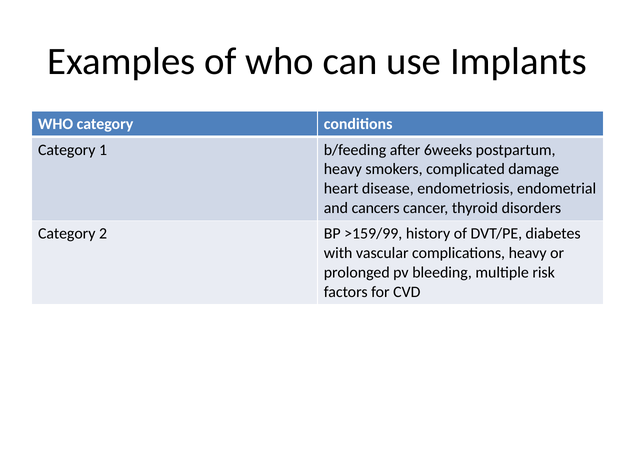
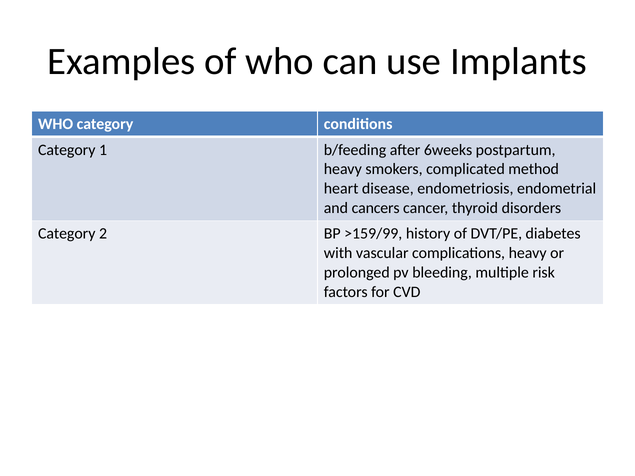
damage: damage -> method (534, 169)
